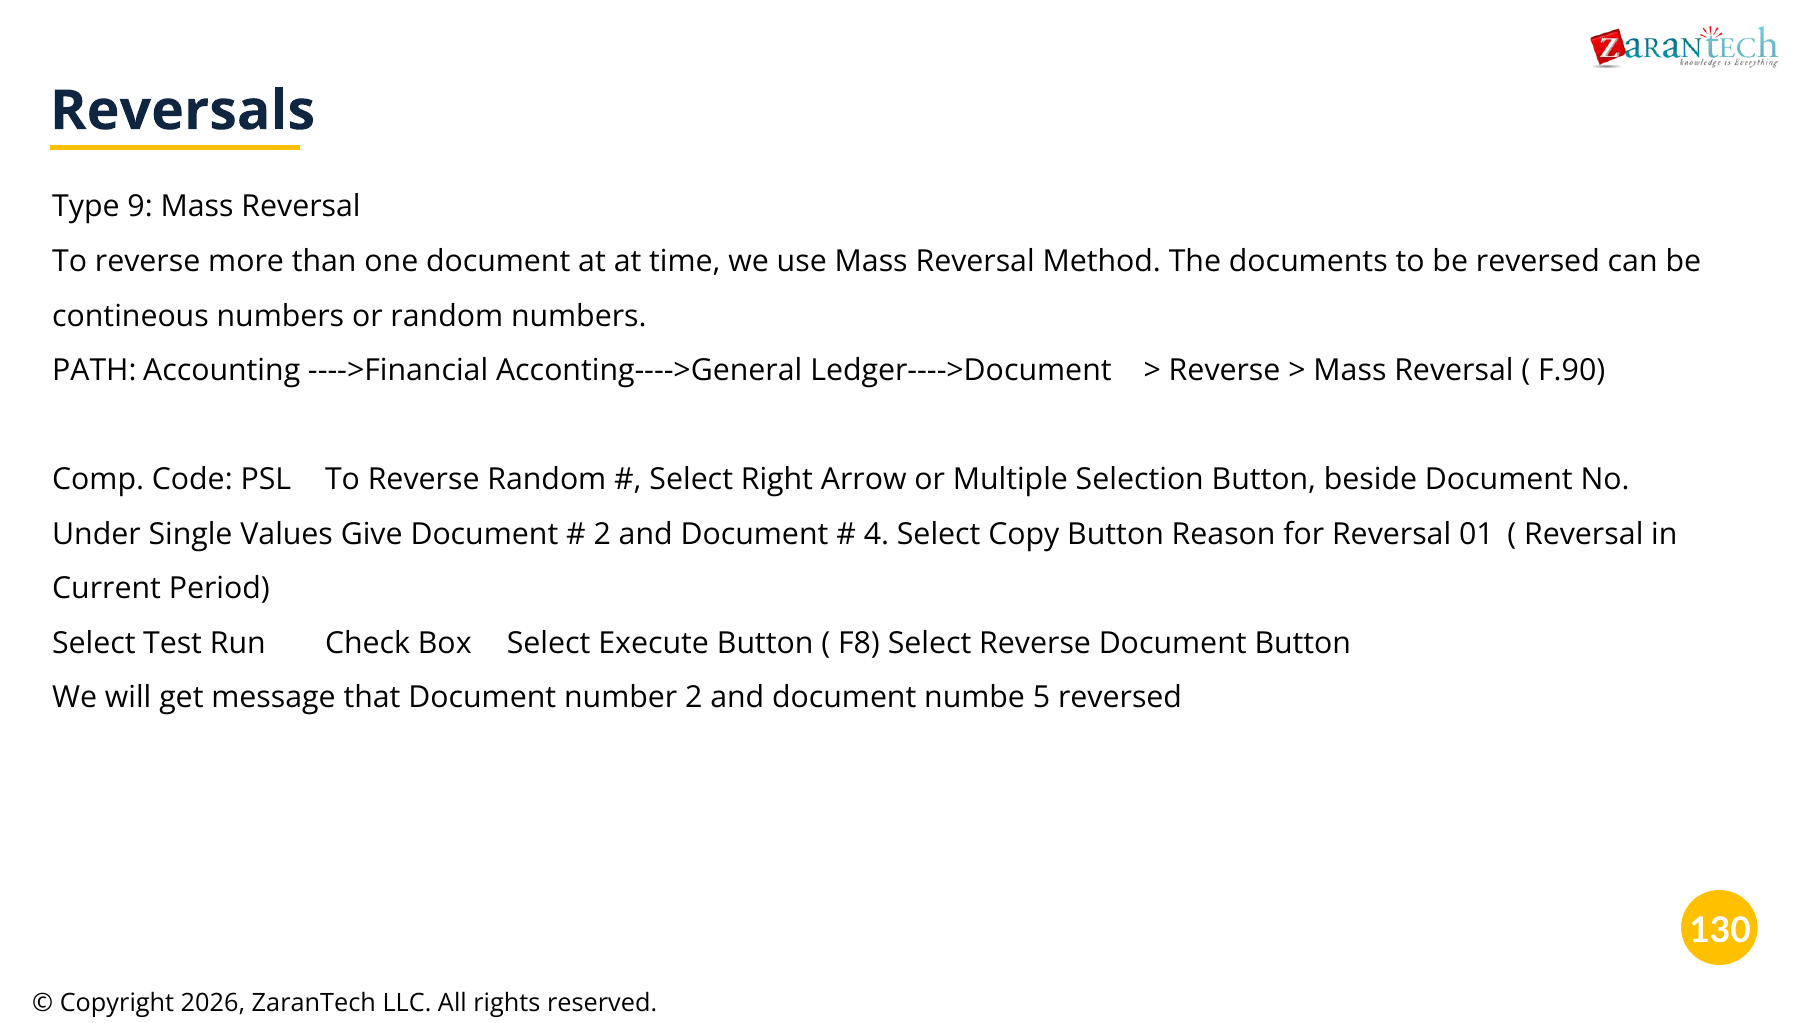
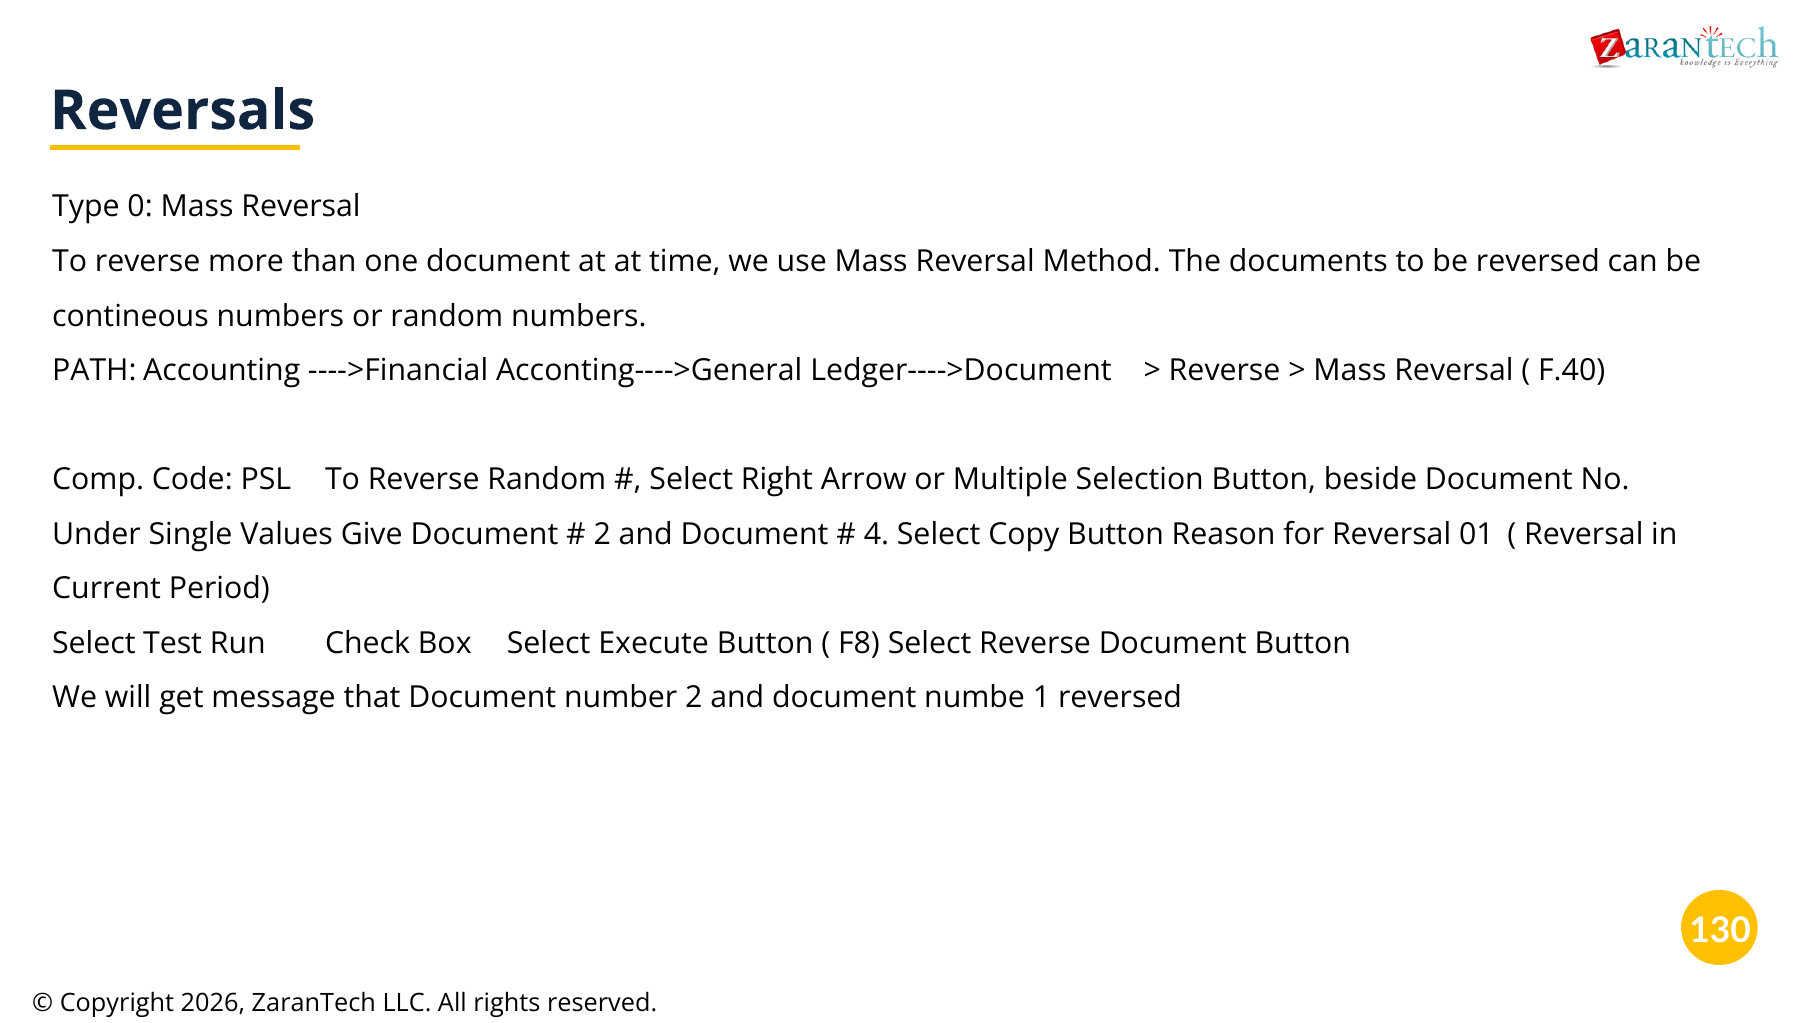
9: 9 -> 0 (140, 207)
F.90: F.90 -> F.40 (1572, 371)
5: 5 -> 1 (1041, 698)
